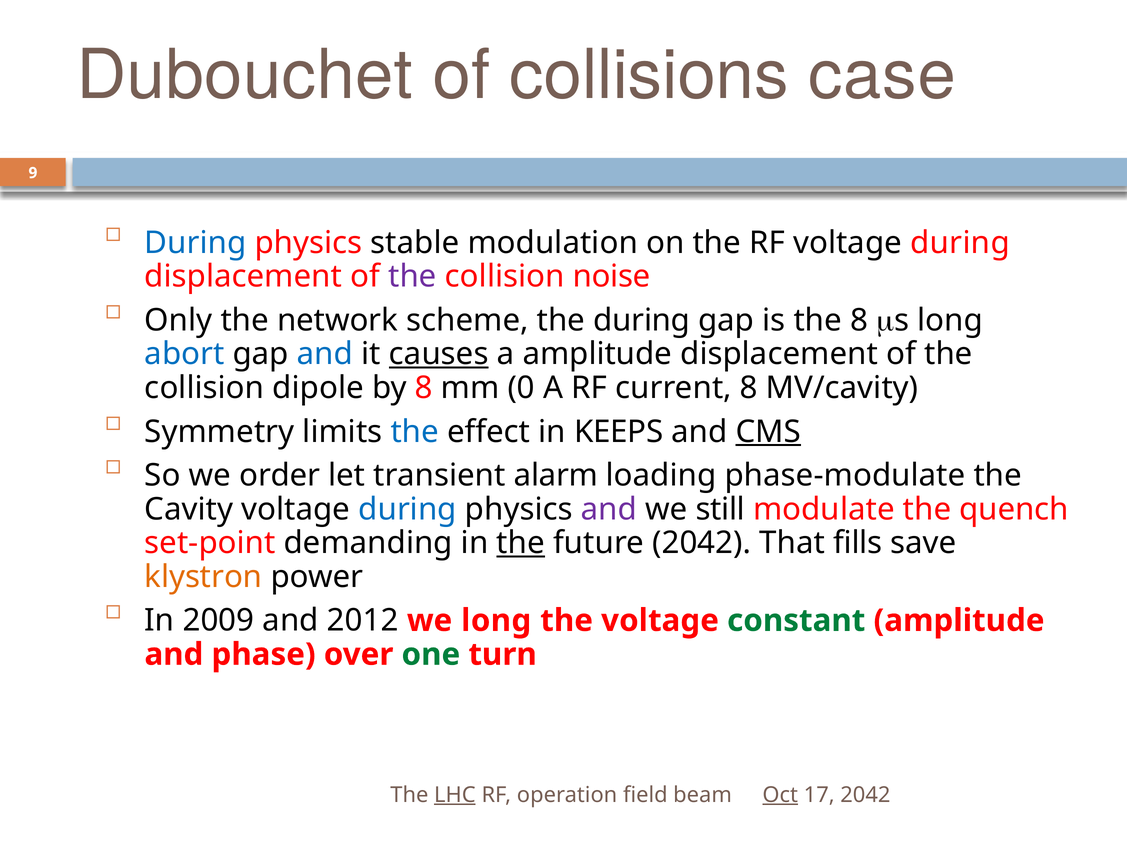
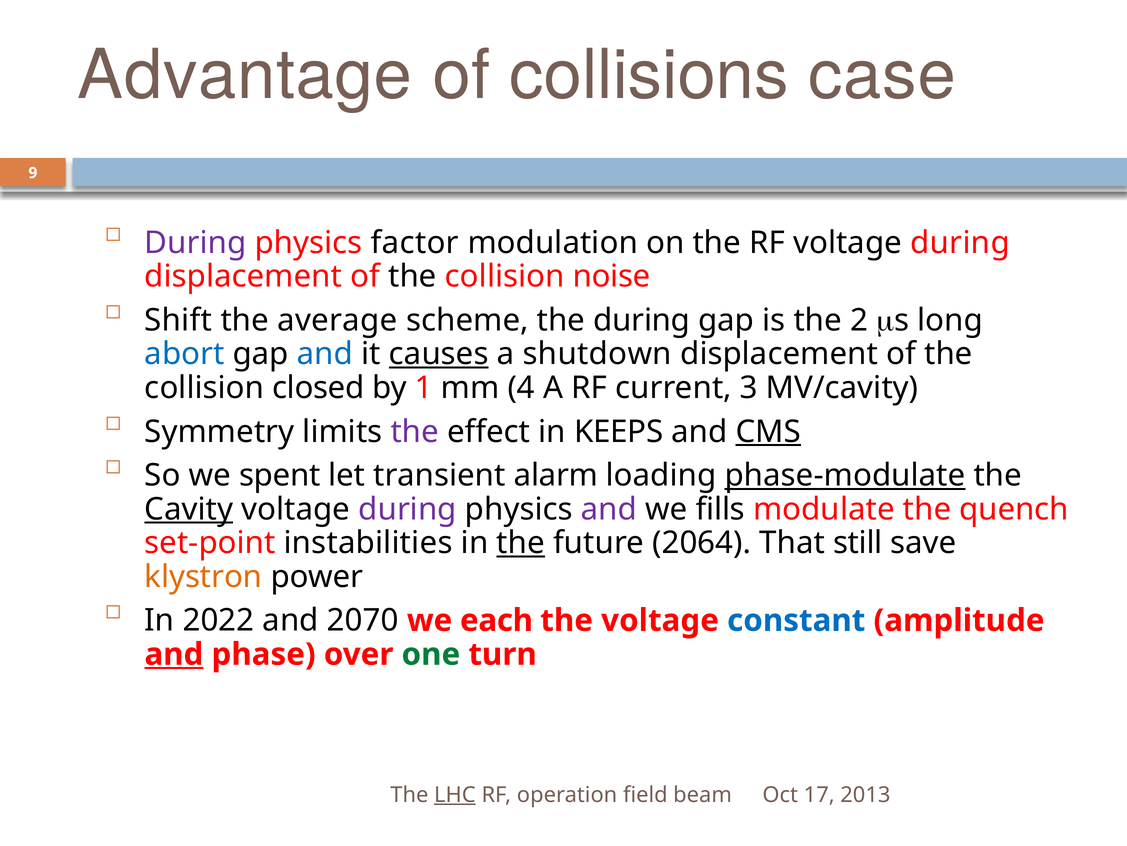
Dubouchet: Dubouchet -> Advantage (245, 75)
During colour: blue -> purple (195, 243)
stable: stable -> factor (415, 243)
the colour: purple -> black (412, 276)
Only: Only -> Shift (178, 320)
network: network -> average (337, 320)
the 8: 8 -> 2 (859, 320)
a amplitude: amplitude -> shutdown (597, 354)
dipole: dipole -> closed (318, 388)
by 8: 8 -> 1 (424, 388)
0: 0 -> 4 (521, 388)
current 8: 8 -> 3 (749, 388)
the colour: blue -> purple (415, 431)
order: order -> spent (280, 475)
phase-modulate underline: none -> present (845, 475)
Cavity underline: none -> present (189, 509)
during colour: blue -> purple (408, 509)
still: still -> fills (720, 509)
demanding: demanding -> instabilities (368, 543)
future 2042: 2042 -> 2064 (702, 543)
fills: fills -> still (858, 543)
2009: 2009 -> 2022 (218, 620)
2012: 2012 -> 2070 (363, 620)
we long: long -> each (496, 620)
constant colour: green -> blue (796, 620)
and underline: none -> present (174, 654)
Oct underline: present -> none (780, 794)
17 2042: 2042 -> 2013 (865, 794)
